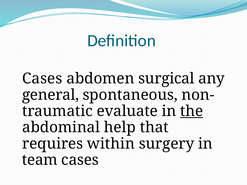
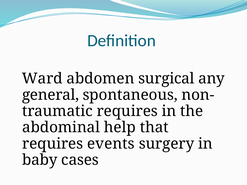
Cases: Cases -> Ward (42, 79)
evaluate: evaluate -> requires (127, 111)
the underline: present -> none (192, 111)
within: within -> events (111, 144)
team: team -> baby (40, 160)
